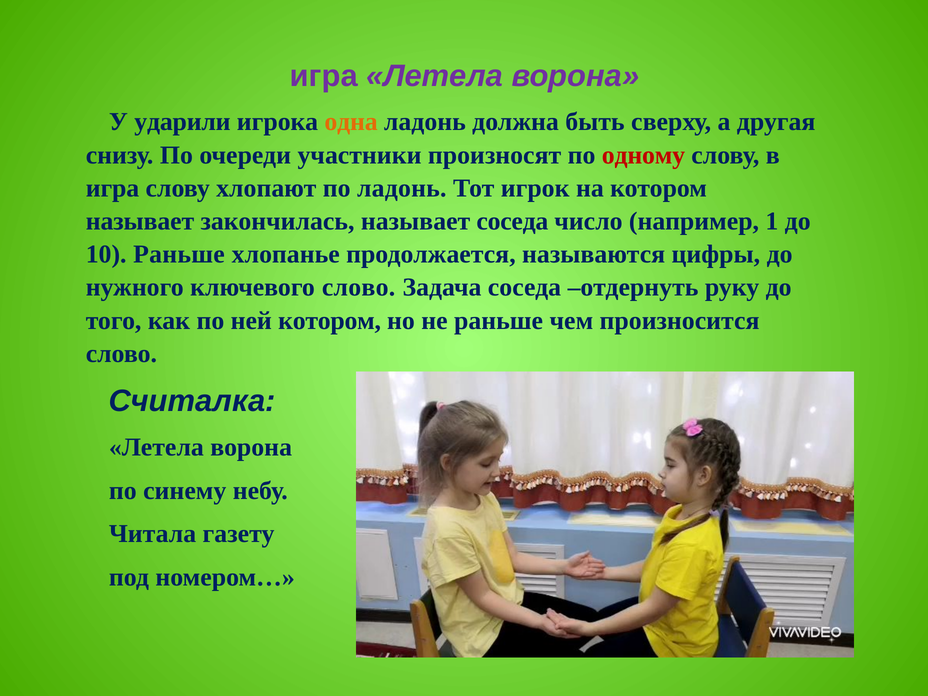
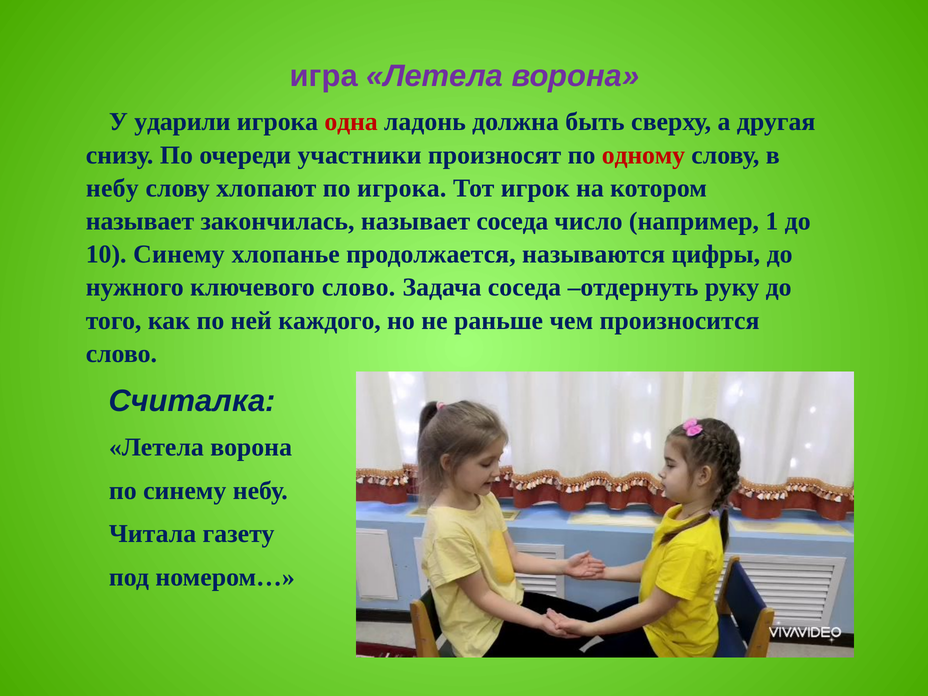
одна colour: orange -> red (351, 122)
игра: игра -> небу (112, 188)
по ладонь: ладонь -> игрока (402, 188)
10 Раньше: Раньше -> Синему (179, 254)
ней котором: котором -> каждого (330, 321)
